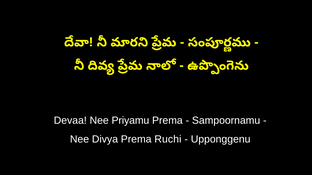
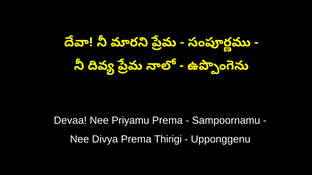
Ruchi: Ruchi -> Thirigi (168, 140)
